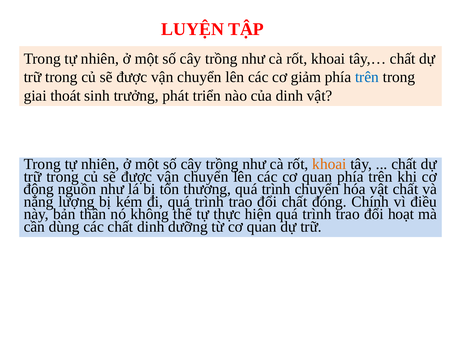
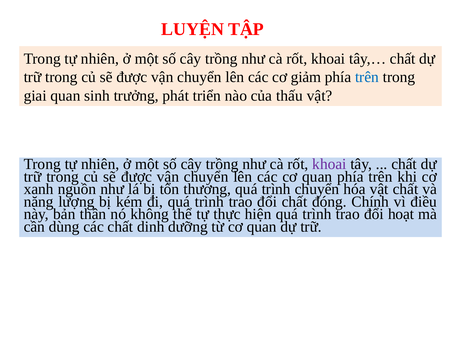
giai thoát: thoát -> quan (65, 96)
của dinh: dinh -> thấu (289, 96)
khoai colour: orange -> purple (329, 164)
động: động -> xanh (39, 189)
